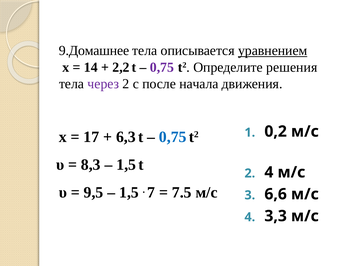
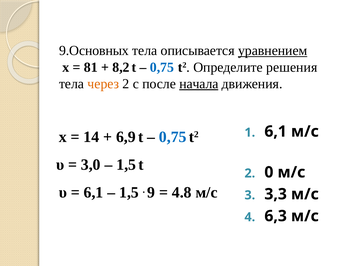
9.Домашнее: 9.Домашнее -> 9.Основных (94, 51)
14: 14 -> 81 (91, 67)
2,2: 2,2 -> 8,2 (121, 67)
0,75 colour: purple -> blue (162, 67)
через colour: purple -> orange (103, 84)
начала underline: none -> present (199, 84)
17: 17 -> 14 (91, 137)
6,3: 6,3 -> 6,9 (126, 137)
0,2: 0,2 -> 6,1 (276, 131)
8,3: 8,3 -> 3,0 (91, 164)
2 4: 4 -> 0 (269, 172)
9,5: 9,5 -> 6,1 (94, 192)
7: 7 -> 9 (151, 192)
7.5: 7.5 -> 4.8 (182, 192)
6,6: 6,6 -> 3,3 (276, 194)
3,3: 3,3 -> 6,3 (276, 216)
